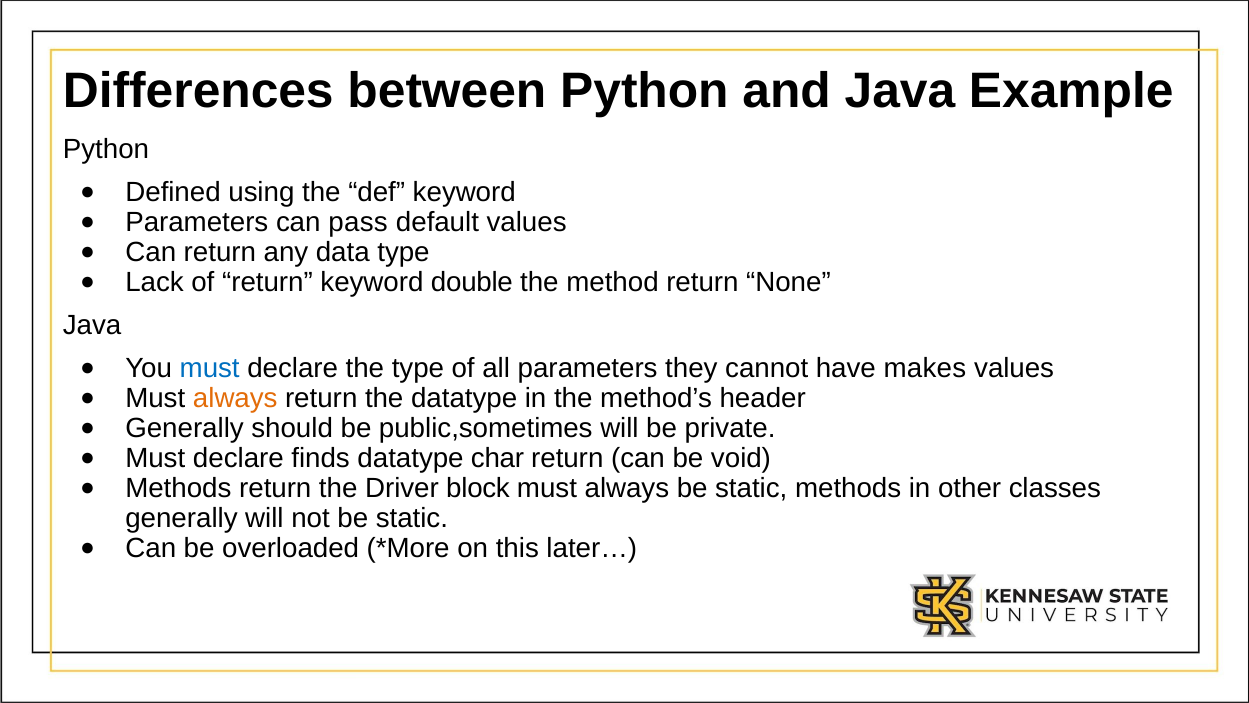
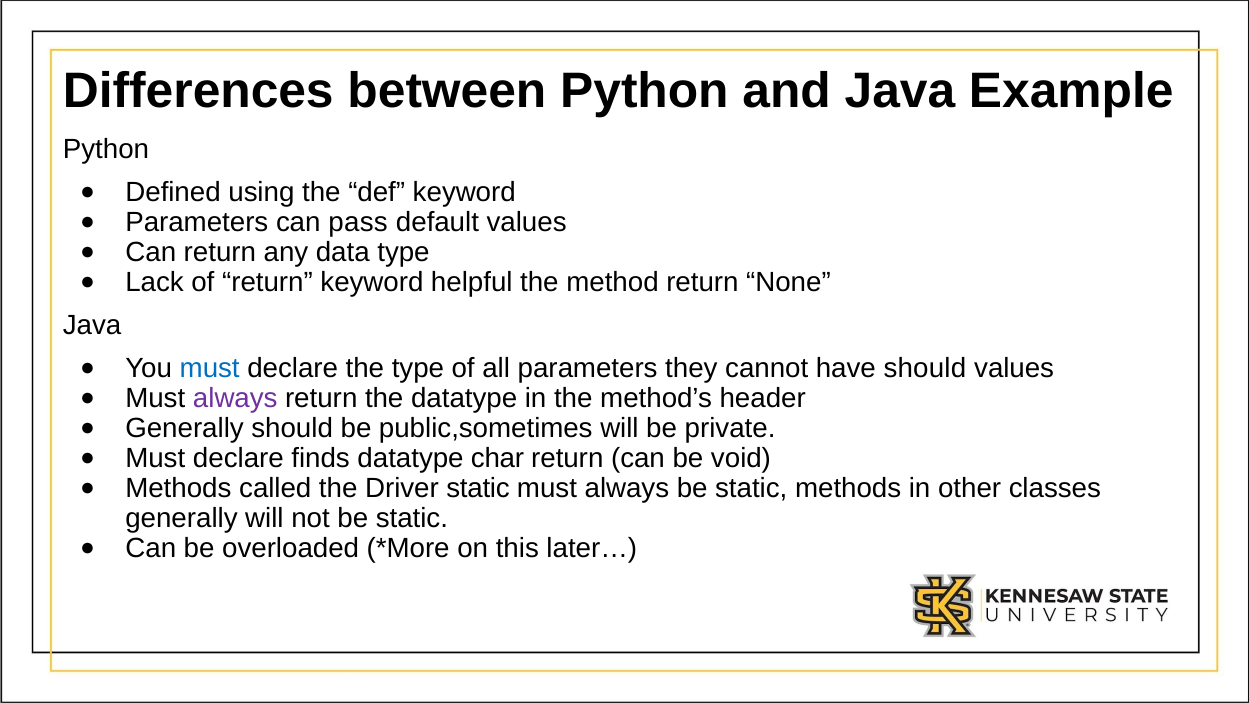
double: double -> helpful (472, 282)
have makes: makes -> should (925, 368)
always colour: orange -> purple (235, 398)
Methods return: return -> called (275, 488)
Driver block: block -> static (478, 488)
